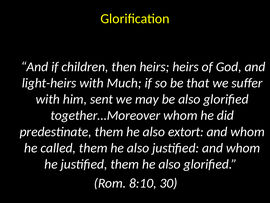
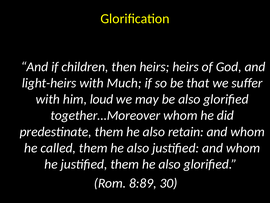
sent: sent -> loud (102, 99)
extort: extort -> retain (186, 131)
8:10: 8:10 -> 8:89 (143, 183)
